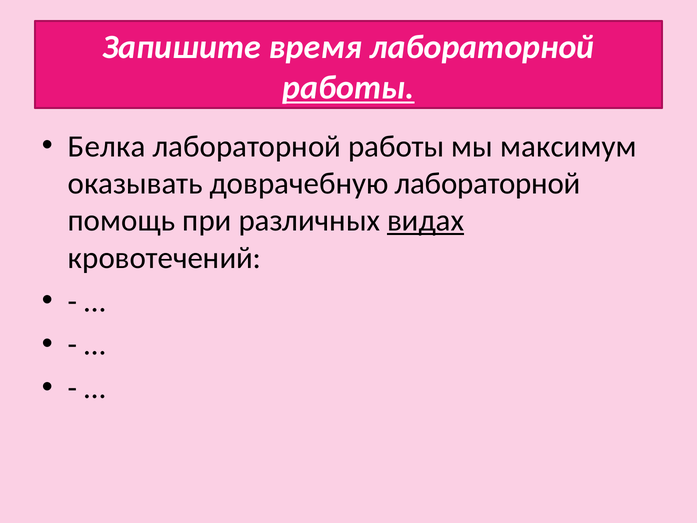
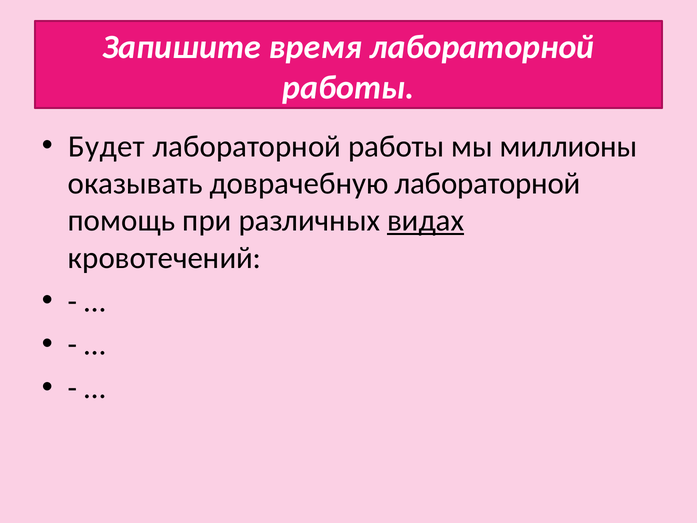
работы underline: present -> none (348, 88)
Белка: Белка -> Будет (107, 146)
максимум: максимум -> миллионы (569, 146)
